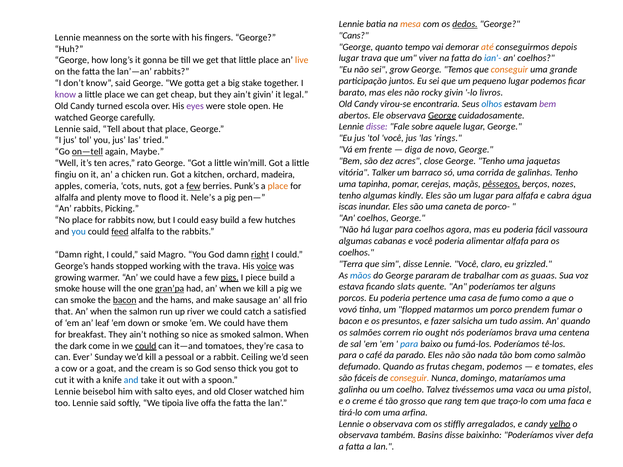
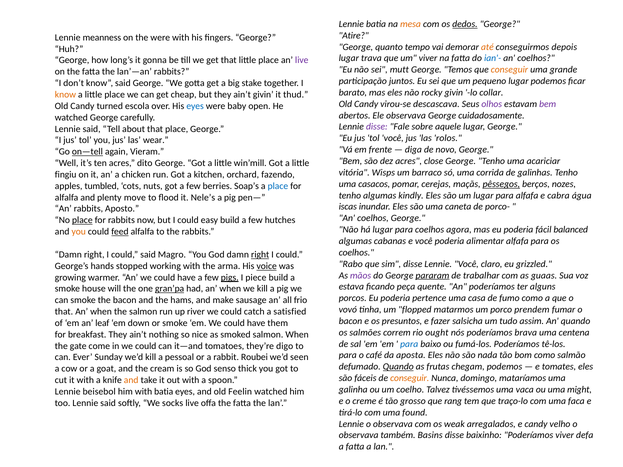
Cans: Cans -> Atire (354, 35)
the sorte: sorte -> were (160, 38)
live colour: orange -> purple (302, 60)
grow: grow -> mutt (399, 70)
livros: livros -> collar (491, 93)
know colour: purple -> orange (65, 95)
legal: legal -> thud (296, 95)
encontraria: encontraria -> descascava (436, 104)
olhos colour: blue -> purple (492, 104)
eyes colour: purple -> blue (195, 106)
stole: stole -> baby (237, 106)
George underline: present -> none (442, 115)
rings: rings -> rolos (448, 138)
tried: tried -> wear (156, 140)
Maybe: Maybe -> Vieram (147, 152)
jaquetas: jaquetas -> acariciar (543, 161)
rato: rato -> dito (145, 163)
Talker: Talker -> Wisps (383, 173)
madeira: madeira -> fazendo (278, 175)
tapinha: tapinha -> casacos (374, 184)
comeria: comeria -> tumbled (102, 186)
few underline: present -> none (193, 186)
Punk’s: Punk’s -> Soap’s (247, 186)
place colour: orange -> blue (278, 186)
Picking: Picking -> Aposto (122, 209)
place underline: none -> present (82, 220)
vassoura: vassoura -> balanced (571, 230)
you colour: blue -> orange (79, 232)
Terra: Terra -> Rabo (351, 264)
the trava: trava -> arma (229, 266)
mãos colour: blue -> purple (361, 276)
pararam underline: none -> present (432, 276)
slats: slats -> peça (406, 287)
bacon underline: present -> none (125, 300)
dark: dark -> gate (78, 346)
could underline: present -> none (146, 346)
they’re casa: casa -> digo (285, 346)
parado: parado -> aposta (411, 356)
Ceiling: Ceiling -> Roubei (254, 358)
Quando underline: none -> present (398, 367)
and colour: blue -> orange (131, 380)
pistol: pistol -> might (579, 390)
with salto: salto -> batia (164, 392)
Closer: Closer -> Feelin (240, 392)
tipoia: tipoia -> socks (173, 403)
arfina: arfina -> found (415, 413)
stiffly: stiffly -> weak (454, 424)
velho underline: present -> none (560, 424)
